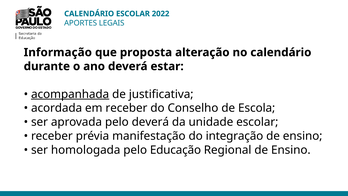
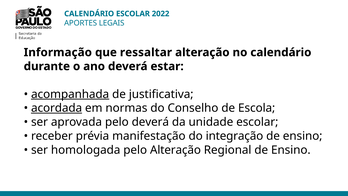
proposta: proposta -> ressaltar (146, 52)
acordada underline: none -> present (57, 108)
em receber: receber -> normas (126, 108)
pelo Educação: Educação -> Alteração (175, 150)
